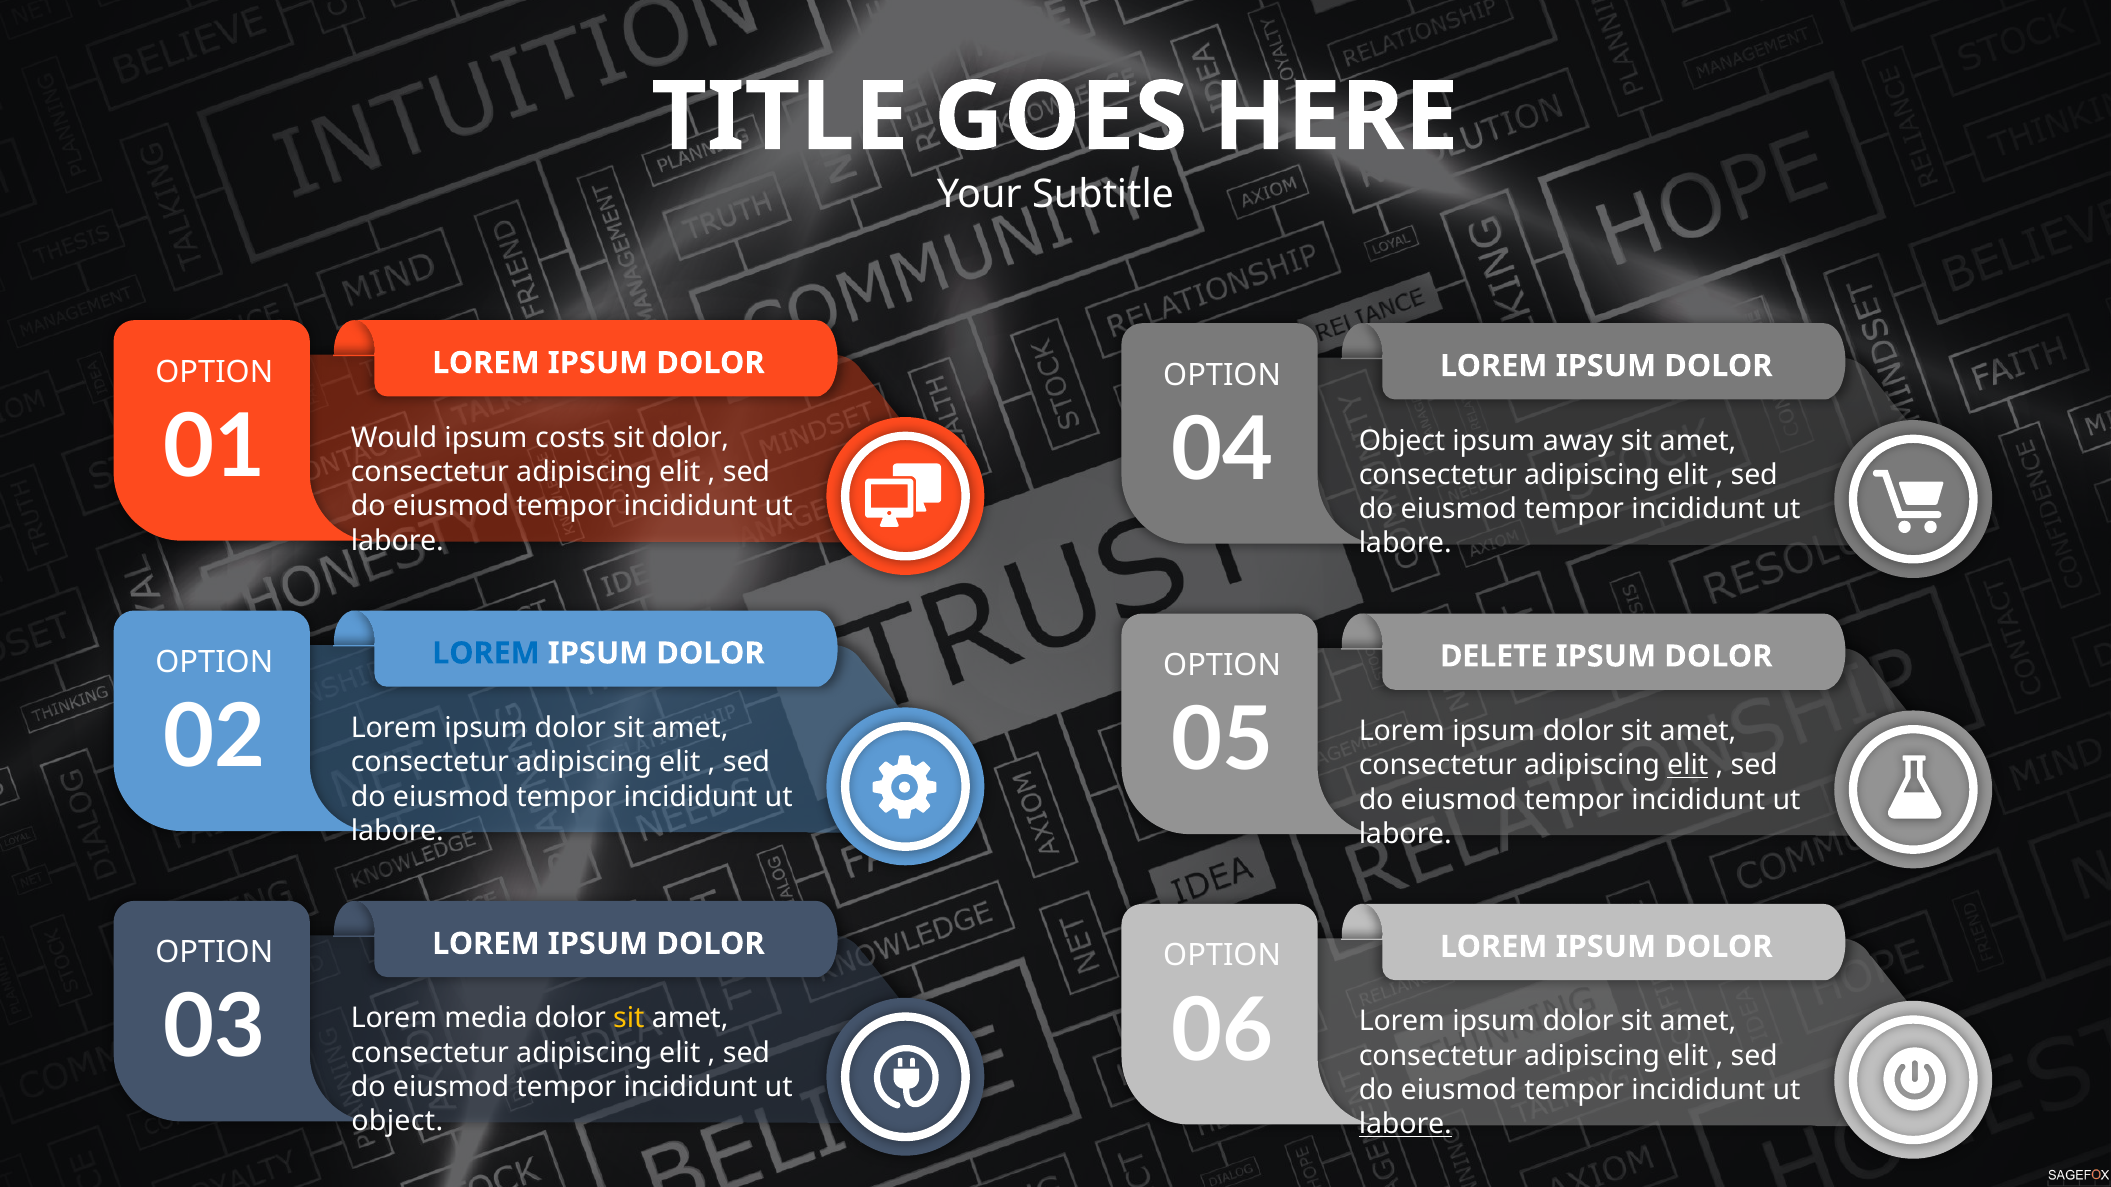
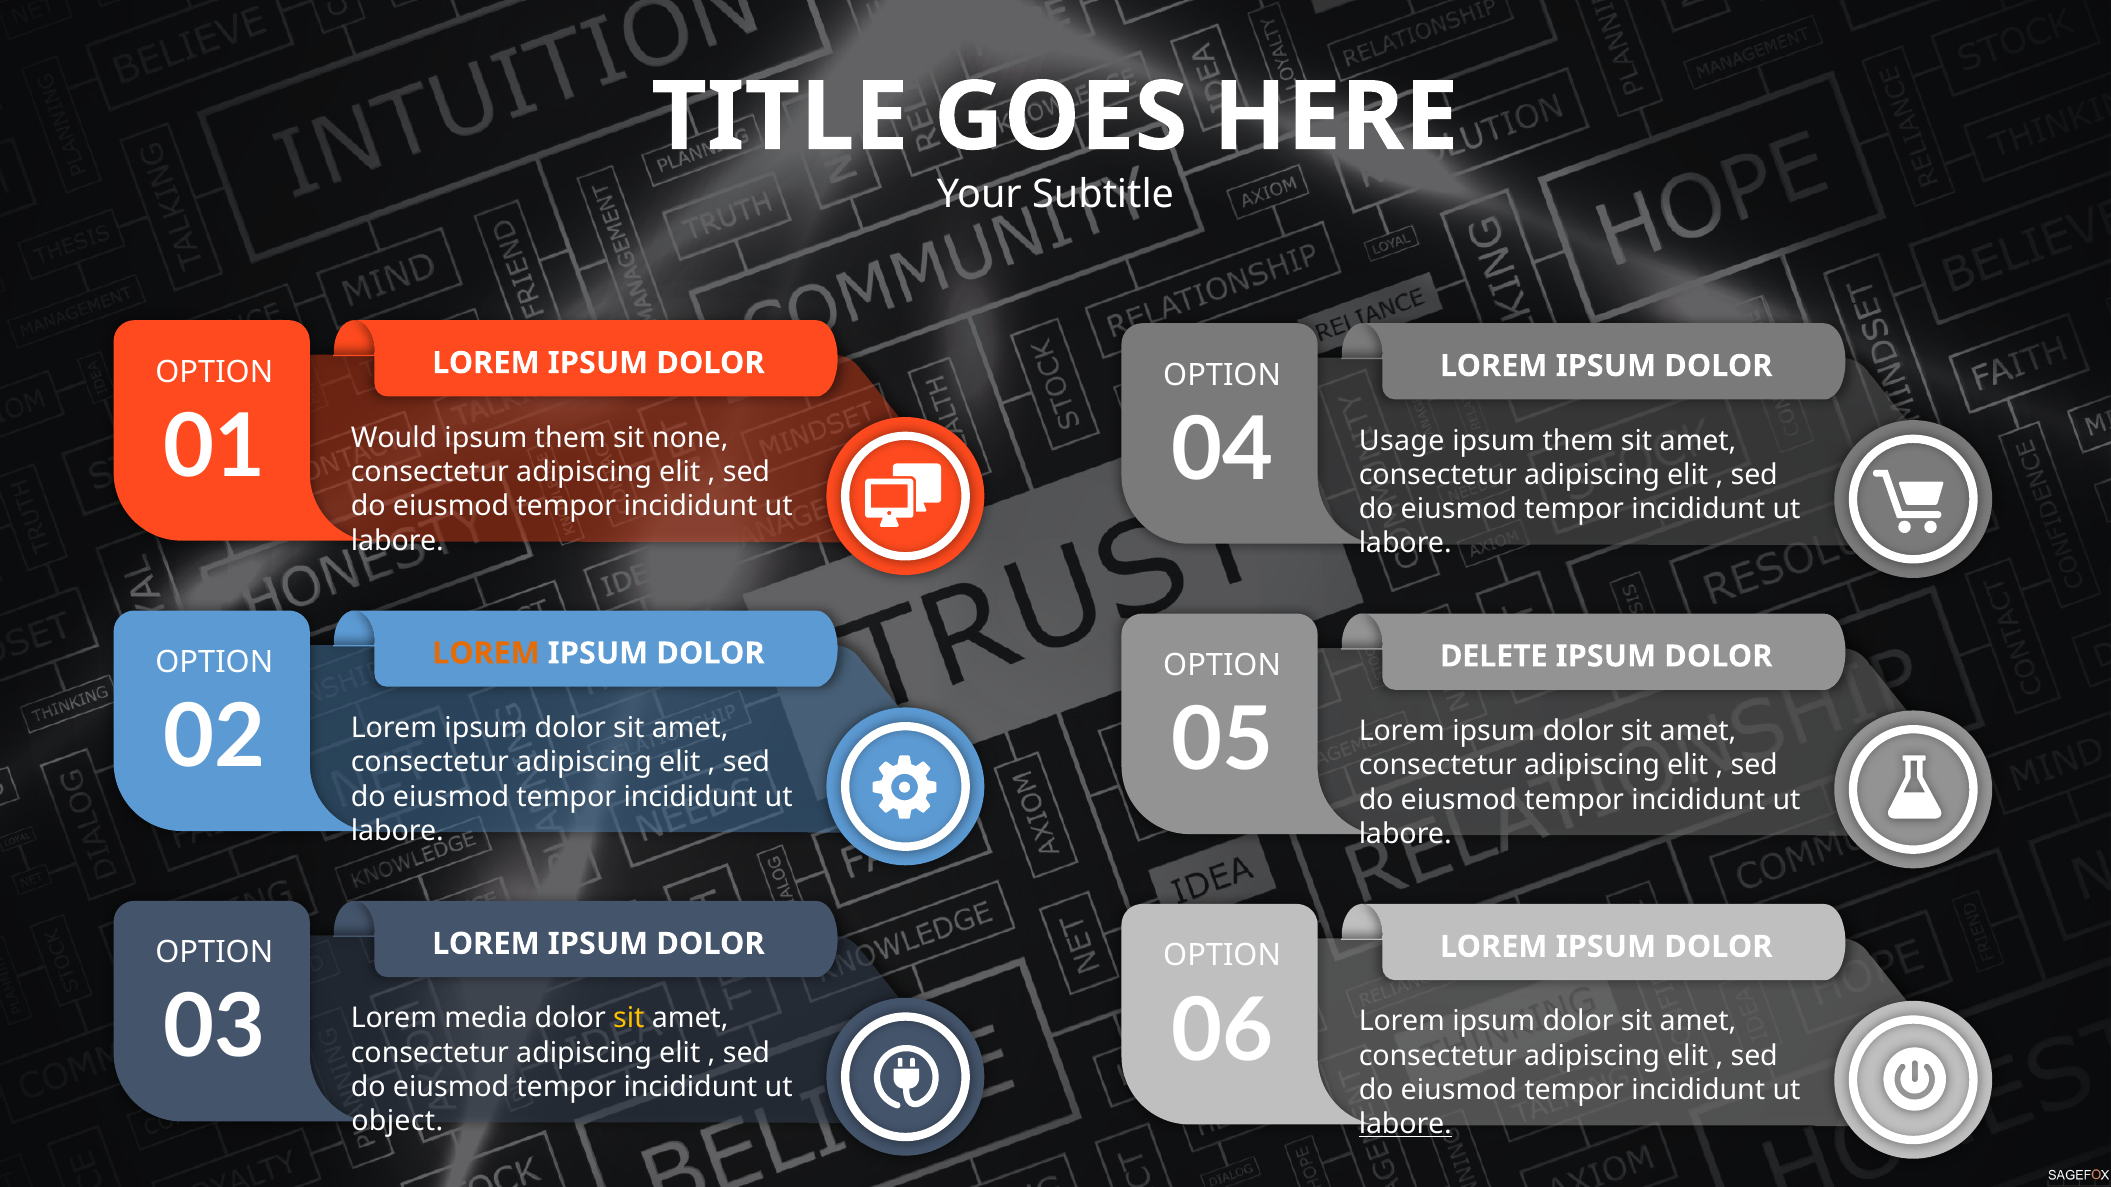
costs: costs -> them (570, 438)
sit dolor: dolor -> none (690, 438)
04 Object: Object -> Usage (1402, 441)
away: away -> them (1578, 441)
LOREM colour: blue -> orange (486, 654)
elit underline: present -> none (1688, 766)
